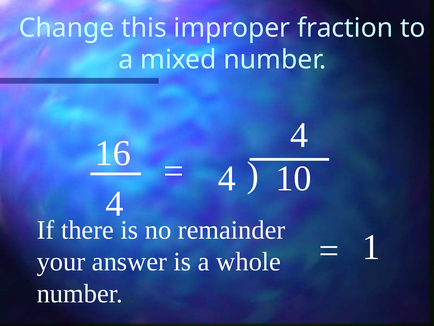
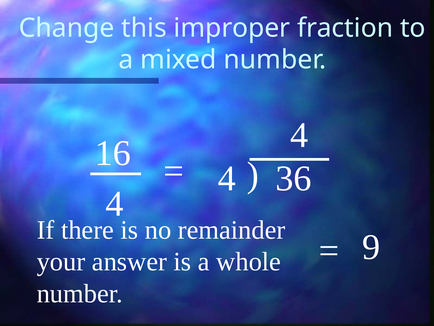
10: 10 -> 36 (294, 178)
1: 1 -> 9 (371, 247)
